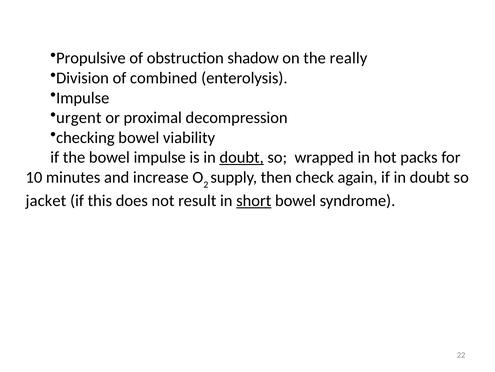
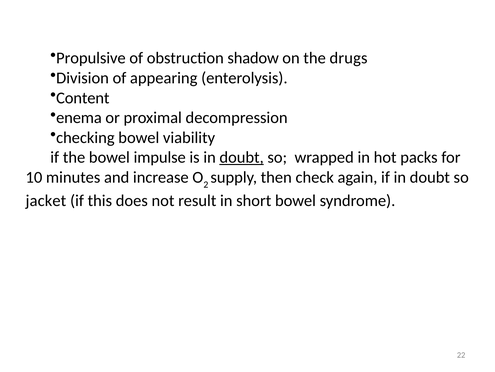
really: really -> drugs (349, 58)
combined: combined -> appearing (164, 78)
Impulse: Impulse -> Content (83, 98)
urgent: urgent -> enema (79, 117)
short underline: present -> none (254, 200)
